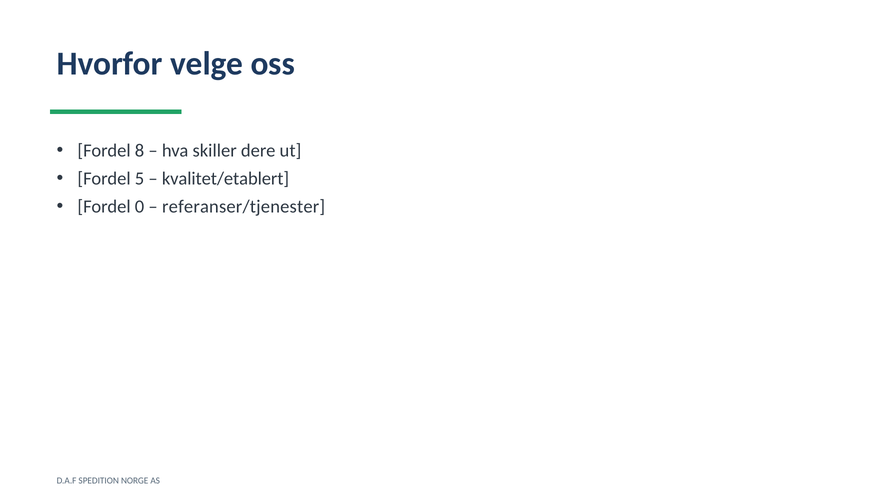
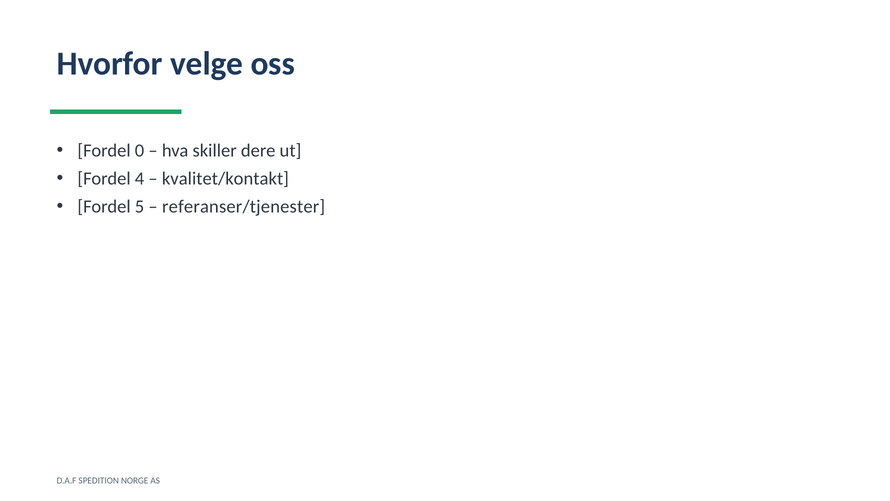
8: 8 -> 0 (140, 151)
5: 5 -> 4 (140, 179)
kvalitet/etablert: kvalitet/etablert -> kvalitet/kontakt (225, 179)
0: 0 -> 5 (140, 206)
